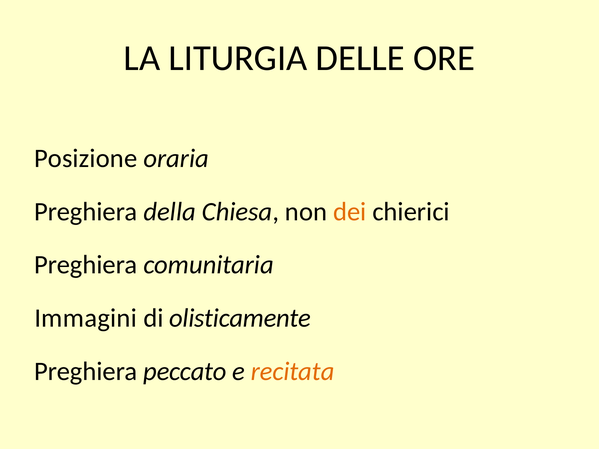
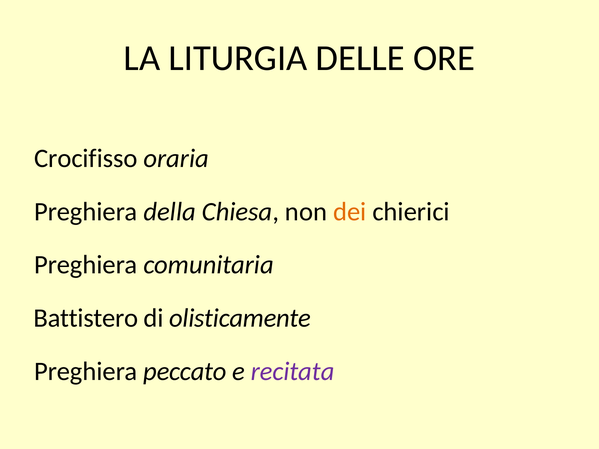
Posizione: Posizione -> Crocifisso (86, 158)
Immagini: Immagini -> Battistero (86, 318)
recitata colour: orange -> purple (293, 371)
